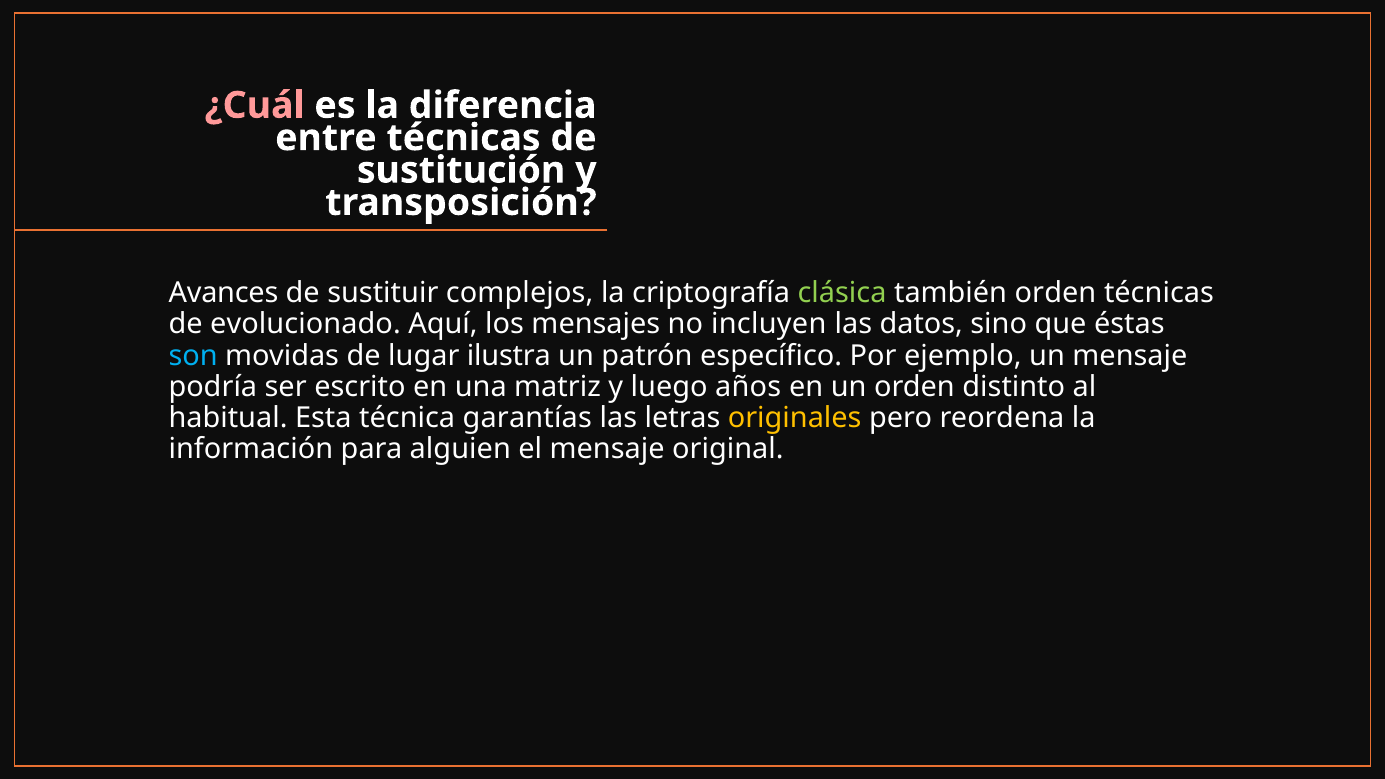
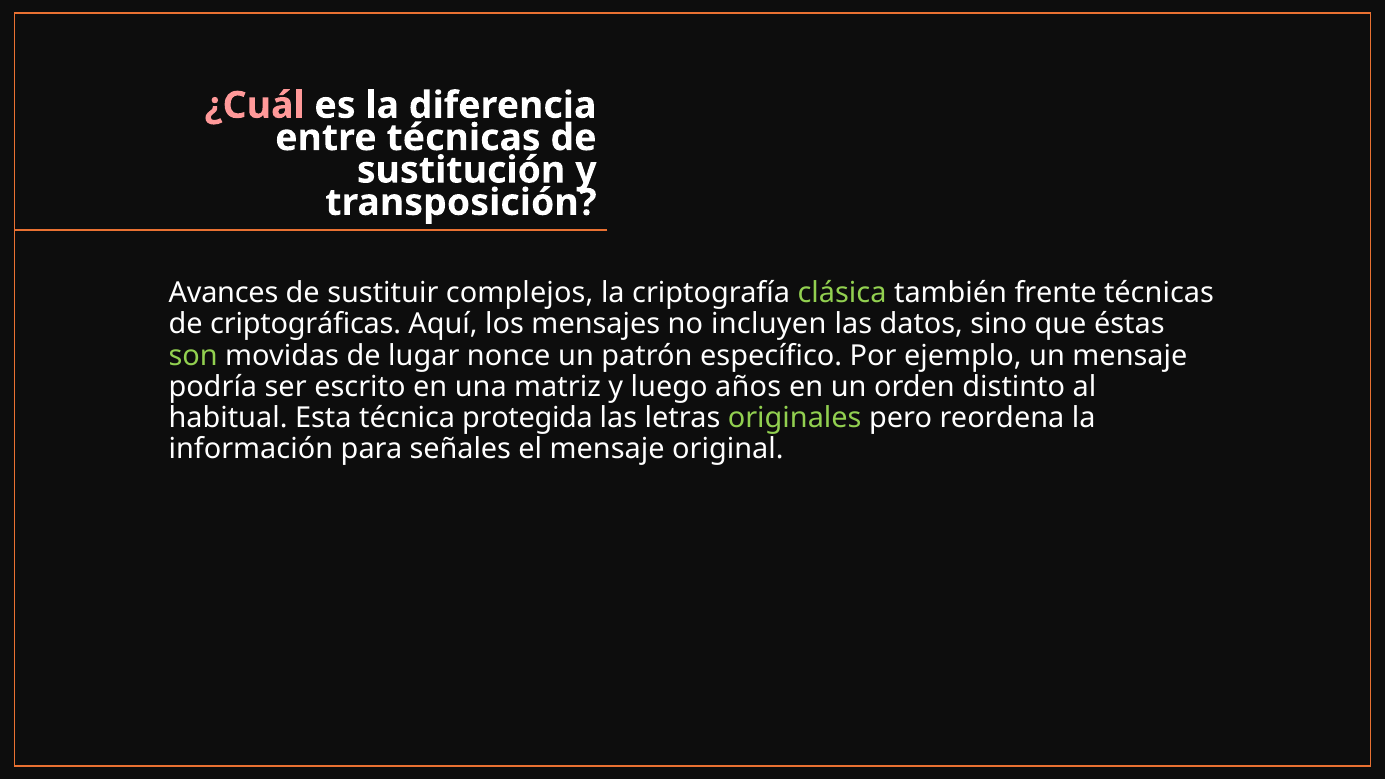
también orden: orden -> frente (1056, 293)
evolucionado: evolucionado -> criptográficas (306, 324)
son colour: light blue -> light green (193, 356)
ilustra: ilustra -> nonce (509, 356)
garantías: garantías -> protegida (528, 418)
originales colour: yellow -> light green (795, 418)
alguien: alguien -> señales (460, 449)
